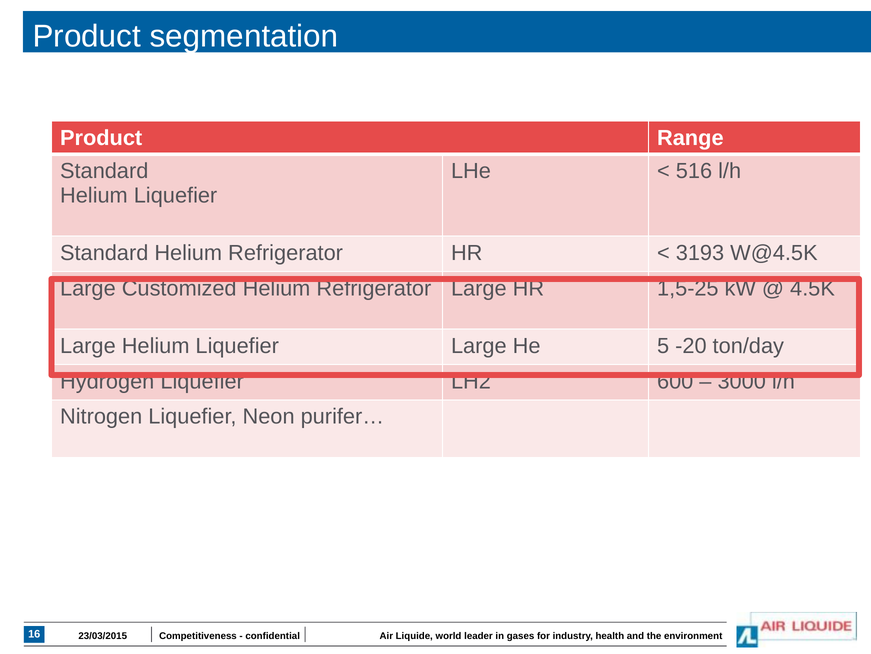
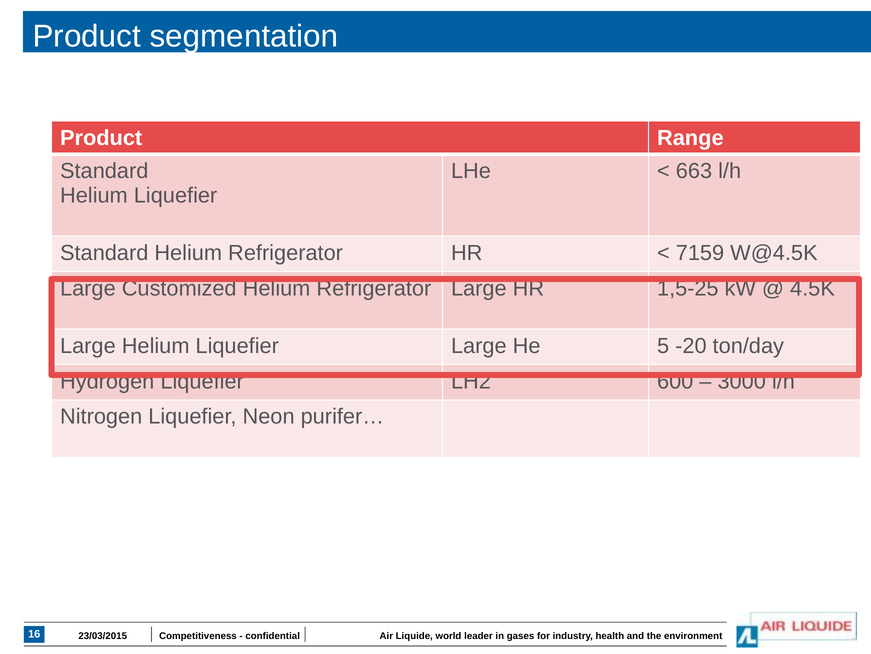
516: 516 -> 663 (694, 171)
3193: 3193 -> 7159 (700, 253)
